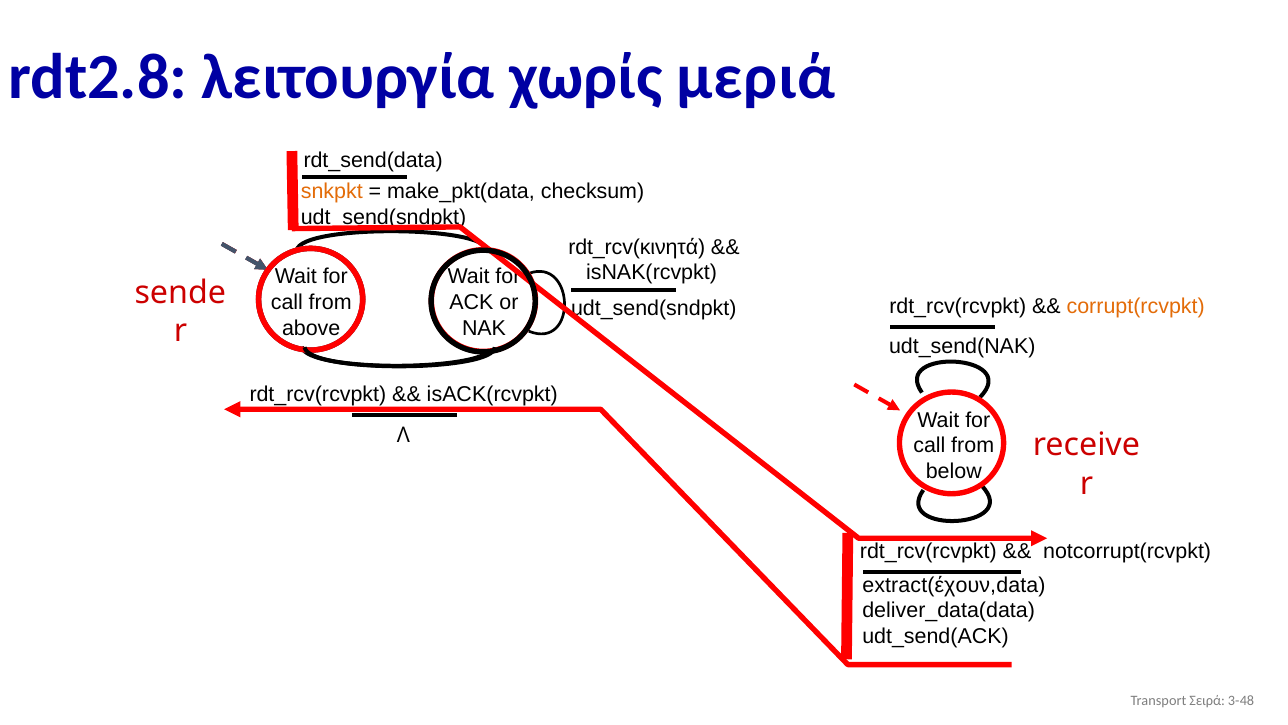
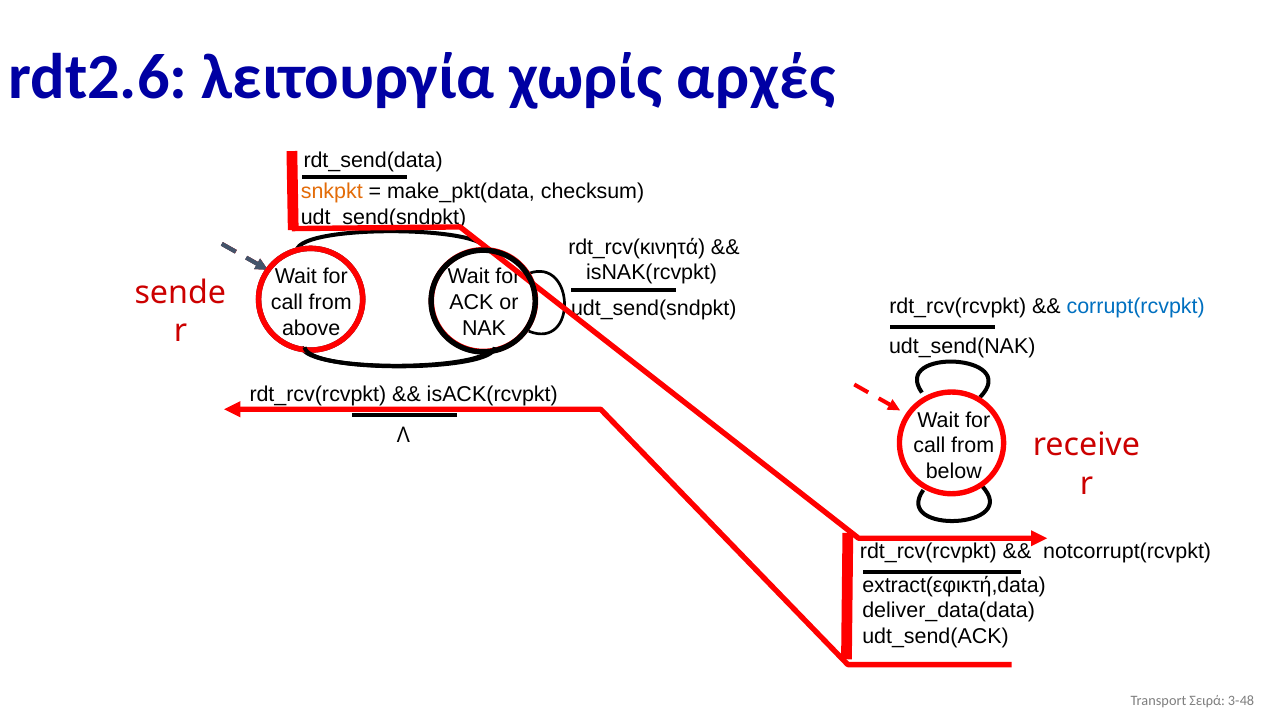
rdt2.8: rdt2.8 -> rdt2.6 (98, 77)
μεριά: μεριά -> αρχές (756, 77)
corrupt(rcvpkt colour: orange -> blue (1136, 307)
extract(έχουν,data: extract(έχουν,data -> extract(εφικτή,data (954, 585)
